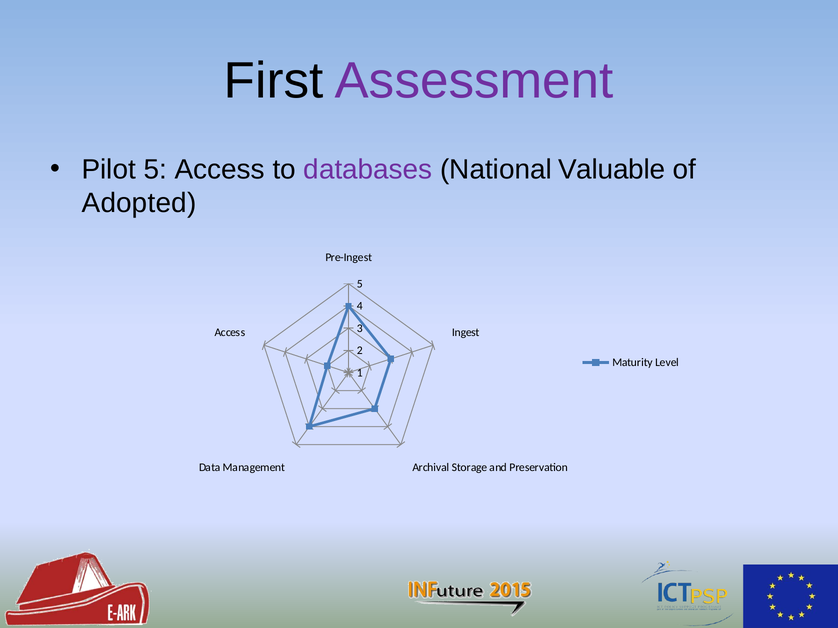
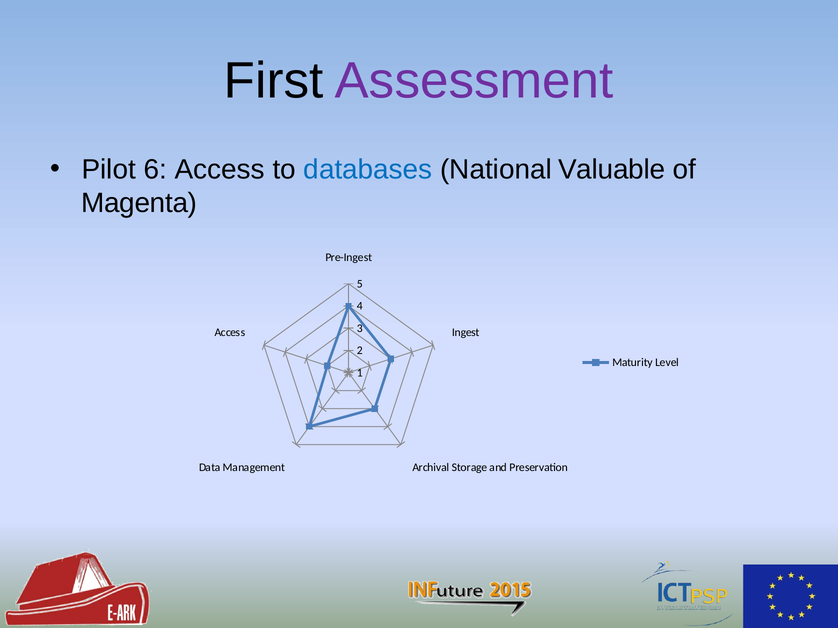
Pilot 5: 5 -> 6 (155, 170)
databases colour: purple -> blue (368, 170)
Adopted: Adopted -> Magenta (139, 203)
